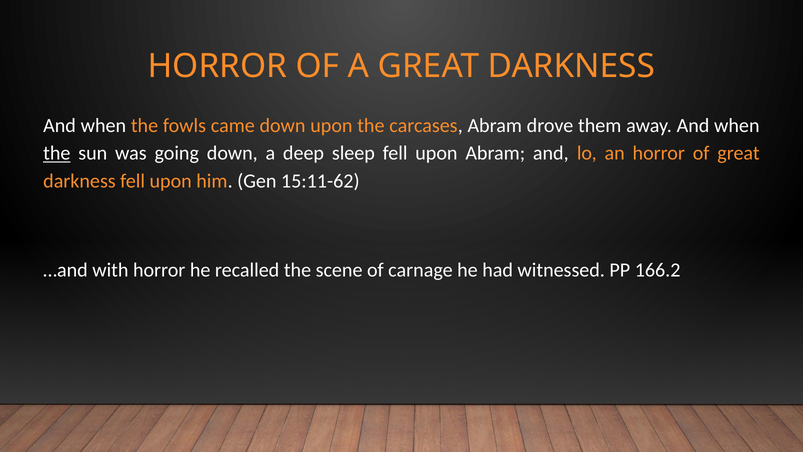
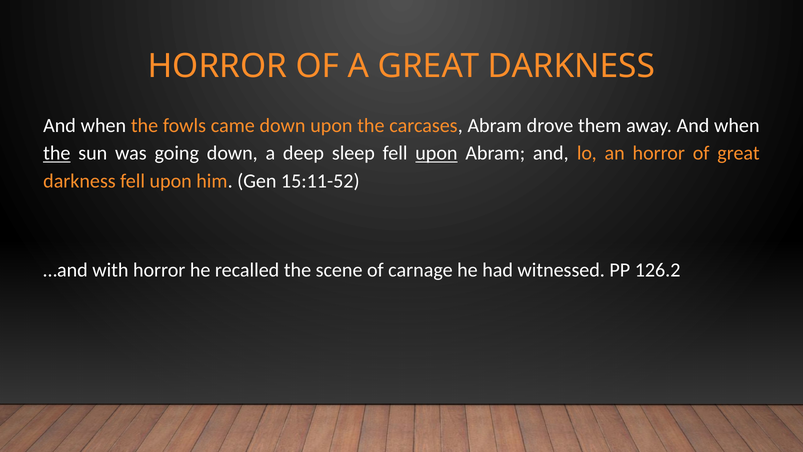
upon underline: none -> present (436, 153)
15:11-62: 15:11-62 -> 15:11-52 (320, 181)
166.2: 166.2 -> 126.2 (658, 270)
